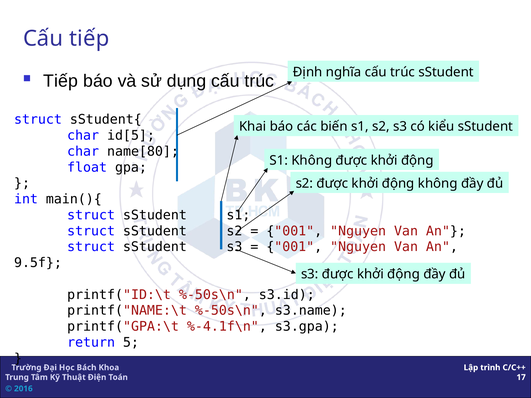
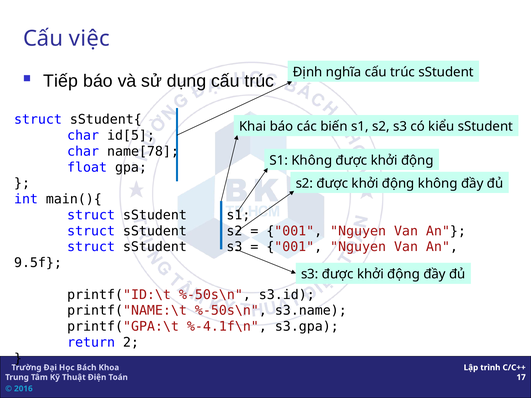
Cấu tiếp: tiếp -> việc (89, 39)
name[80: name[80 -> name[78 (143, 152)
5: 5 -> 2 (131, 343)
